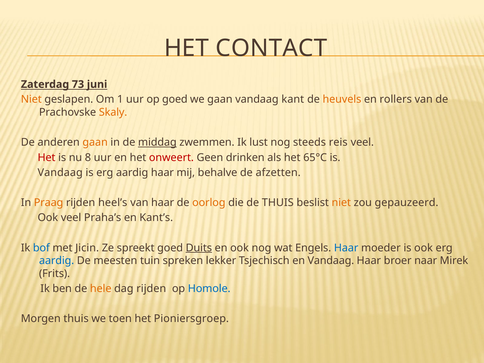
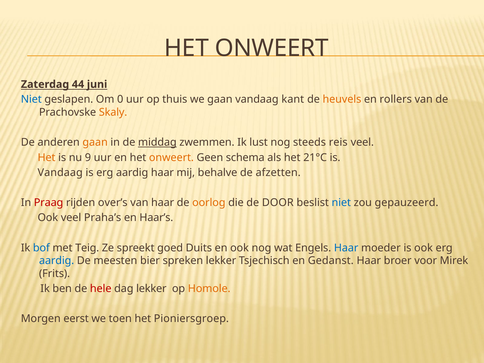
CONTACT: CONTACT -> ONWEERT (272, 48)
73: 73 -> 44 (78, 84)
Niet colour: orange -> blue (31, 99)
1: 1 -> 0 (120, 99)
op goed: goed -> thuis (175, 99)
Het colour: red -> orange (47, 157)
8: 8 -> 9 (88, 157)
onweert colour: red -> orange (171, 157)
drinken: drinken -> schema (245, 157)
65°C: 65°C -> 21°C (315, 157)
Praag colour: orange -> red (49, 203)
heel’s: heel’s -> over’s (113, 203)
de THUIS: THUIS -> DOOR (278, 203)
niet colour: orange -> blue (341, 203)
Kant’s: Kant’s -> Haar’s (156, 218)
Jicin: Jicin -> Teig (87, 248)
Duits underline: present -> none (199, 248)
tuin: tuin -> bier (150, 261)
en Vandaag: Vandaag -> Gedanst (331, 261)
naar: naar -> voor (426, 261)
hele colour: orange -> red (101, 289)
dag rijden: rijden -> lekker (151, 289)
Homole colour: blue -> orange (209, 289)
Morgen thuis: thuis -> eerst (76, 319)
